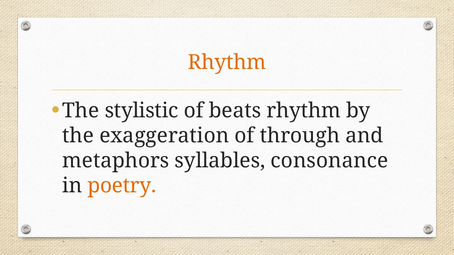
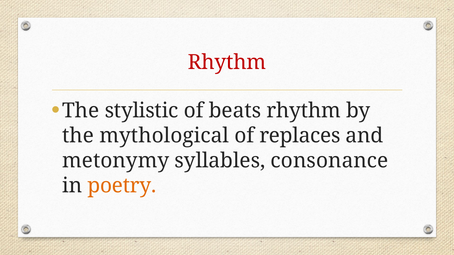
Rhythm colour: orange -> red (227, 62)
exaggeration: exaggeration -> mythological (164, 136)
through: through -> replaces (300, 136)
metaphors: metaphors -> metonymy (116, 161)
